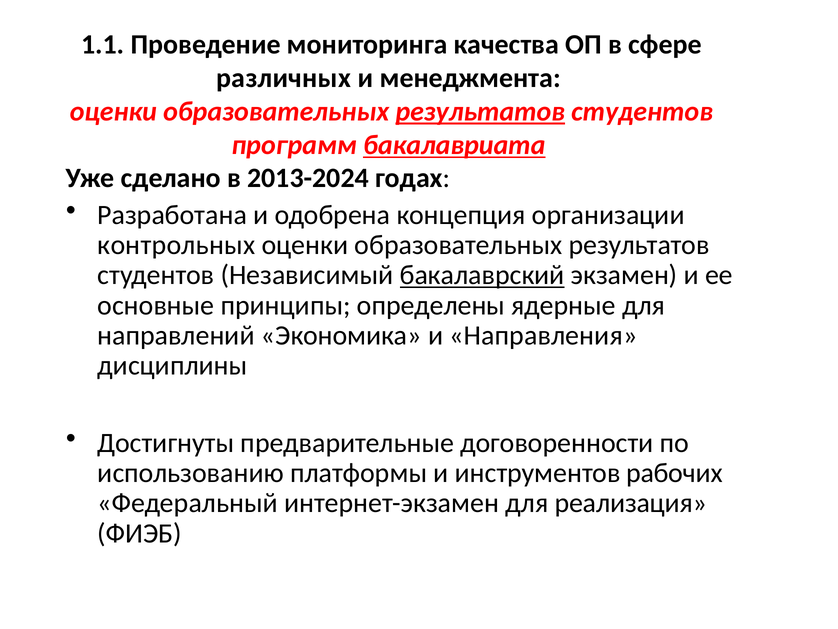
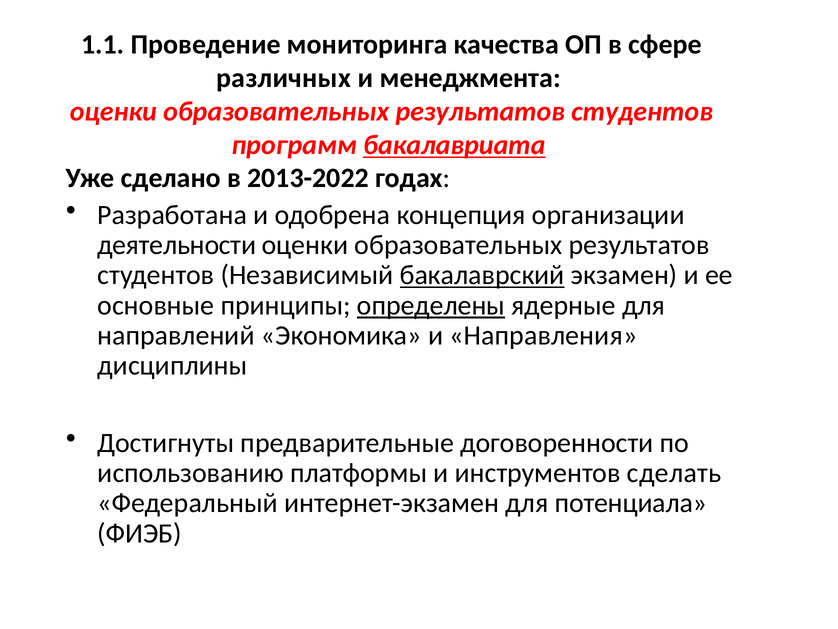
результатов underline: present -> none (480, 111)
2013-2024: 2013-2024 -> 2013-2022 (308, 178)
контрольных: контрольных -> деятельности (177, 245)
определены underline: none -> present (431, 305)
рабочих: рабочих -> сделать (674, 473)
реализация: реализация -> потенциала (631, 503)
